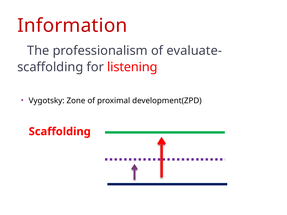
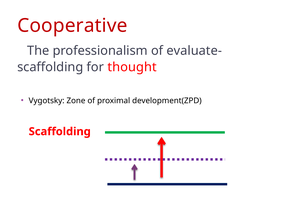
Information: Information -> Cooperative (72, 26)
listening: listening -> thought (132, 67)
